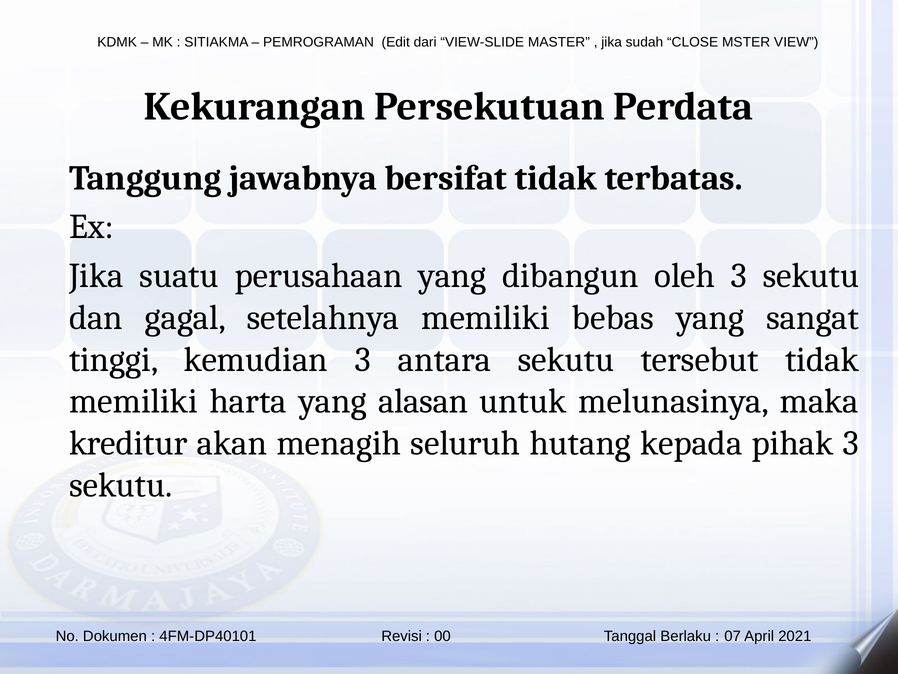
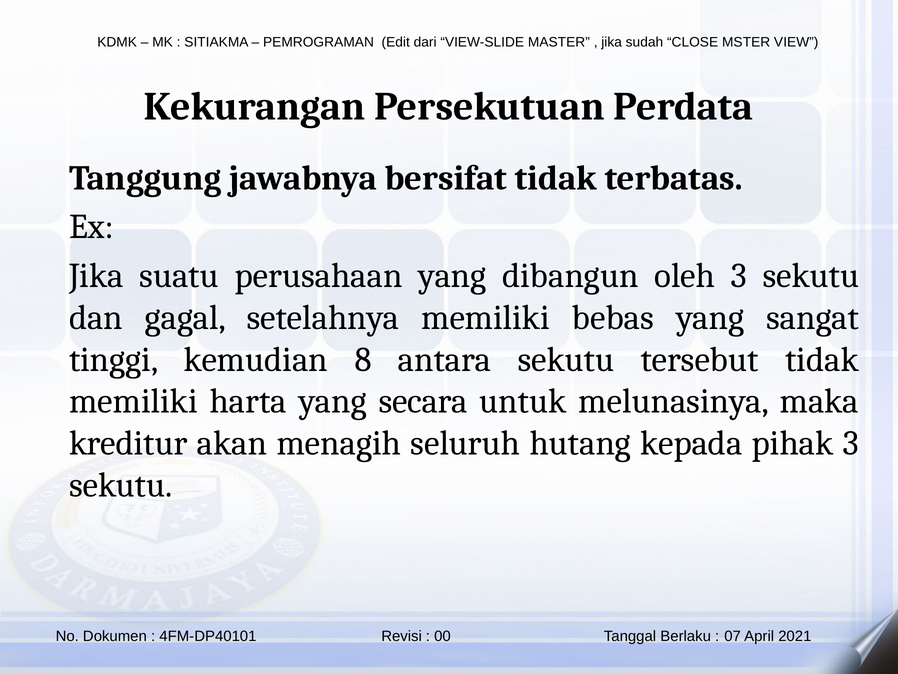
kemudian 3: 3 -> 8 (363, 359)
alasan: alasan -> secara (423, 401)
